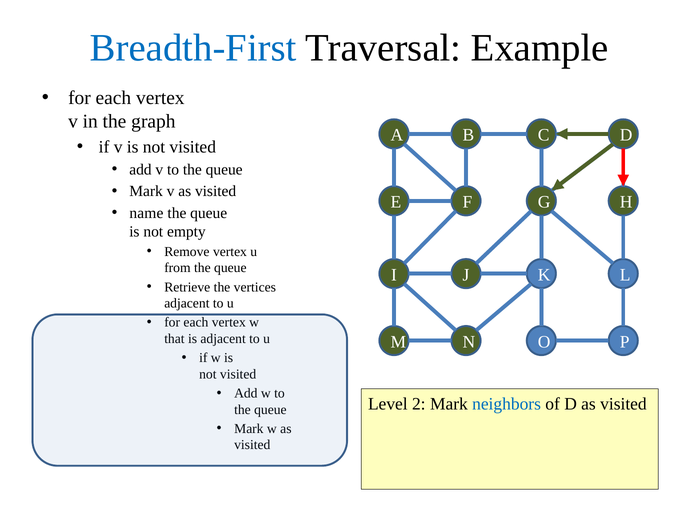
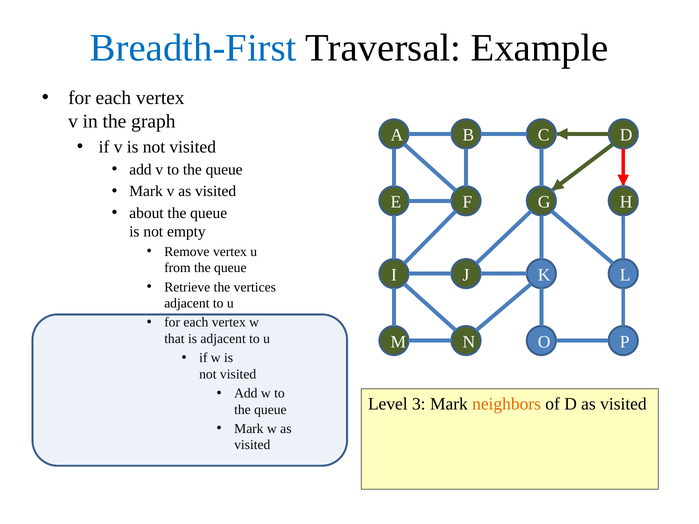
name: name -> about (146, 213)
2: 2 -> 3 (419, 404)
neighbors colour: blue -> orange (507, 404)
